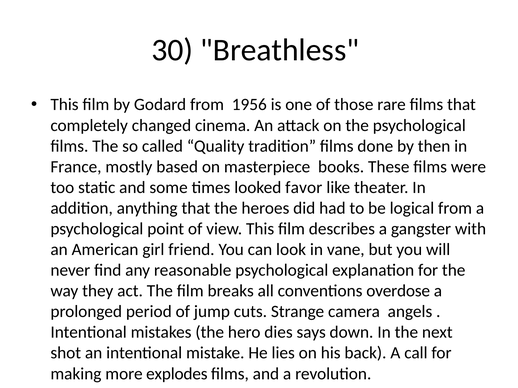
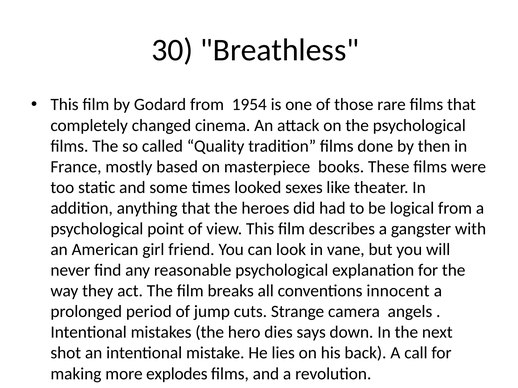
1956: 1956 -> 1954 (249, 105)
favor: favor -> sexes (304, 188)
overdose: overdose -> innocent (398, 291)
